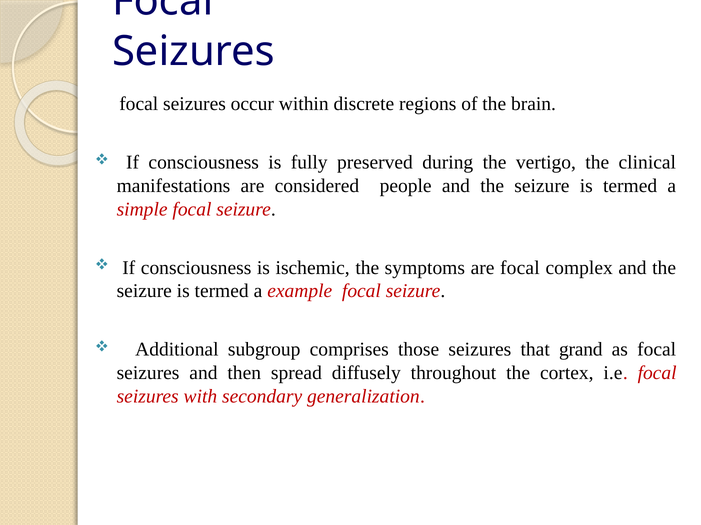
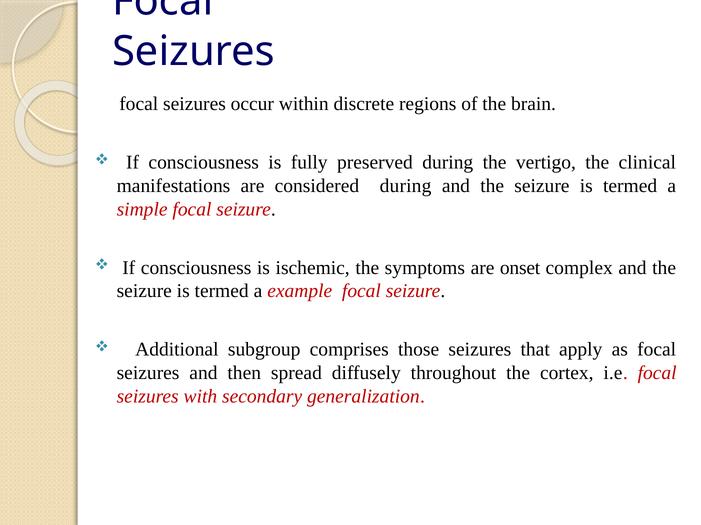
considered people: people -> during (406, 186)
are focal: focal -> onset (520, 268)
grand: grand -> apply (581, 350)
